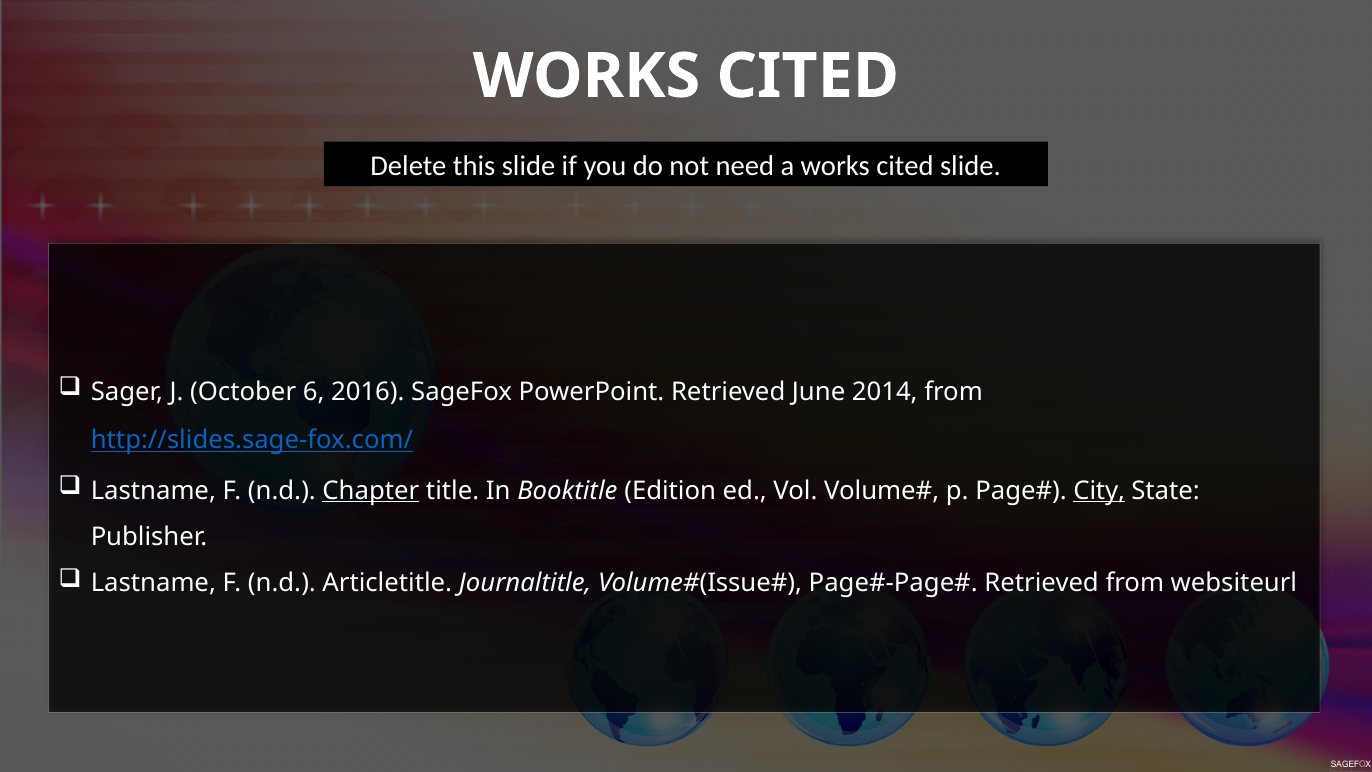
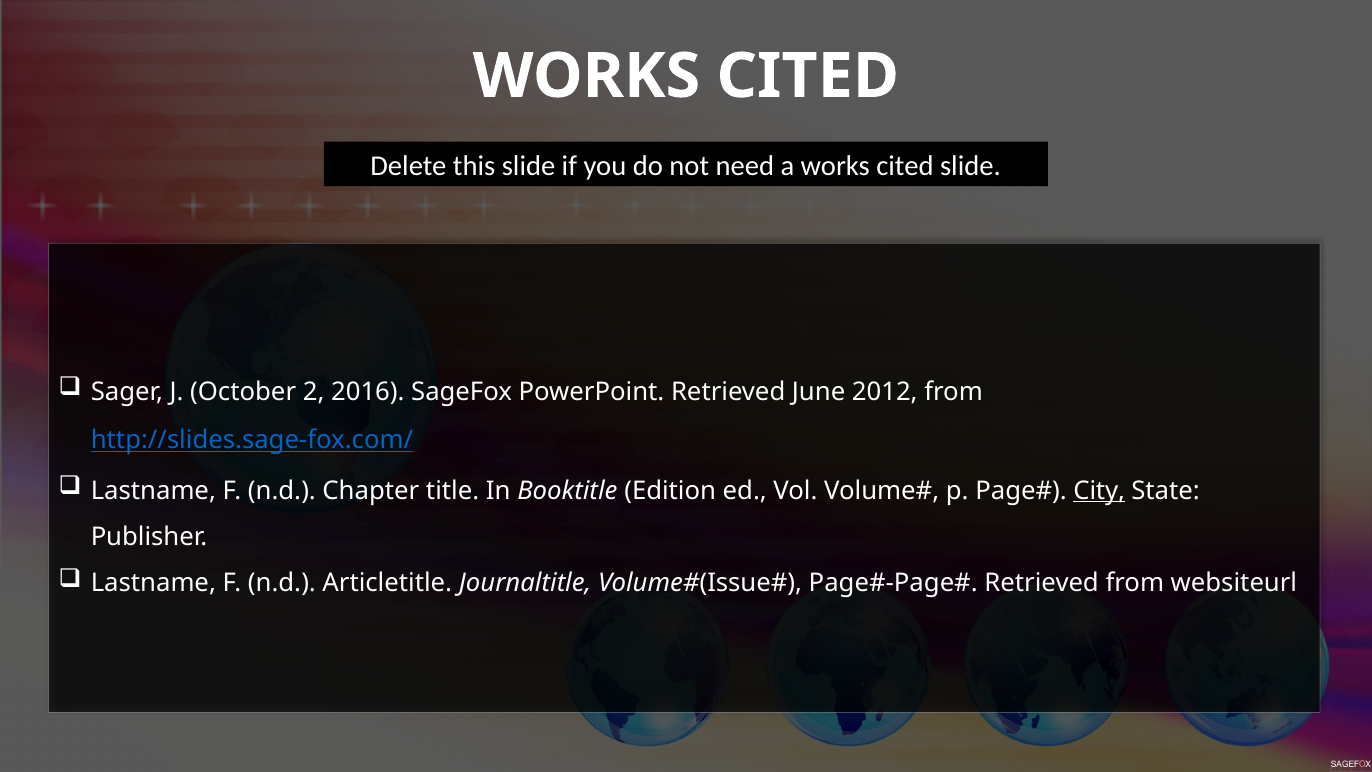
6: 6 -> 2 (314, 392)
2014: 2014 -> 2012 (885, 392)
Chapter underline: present -> none (371, 490)
